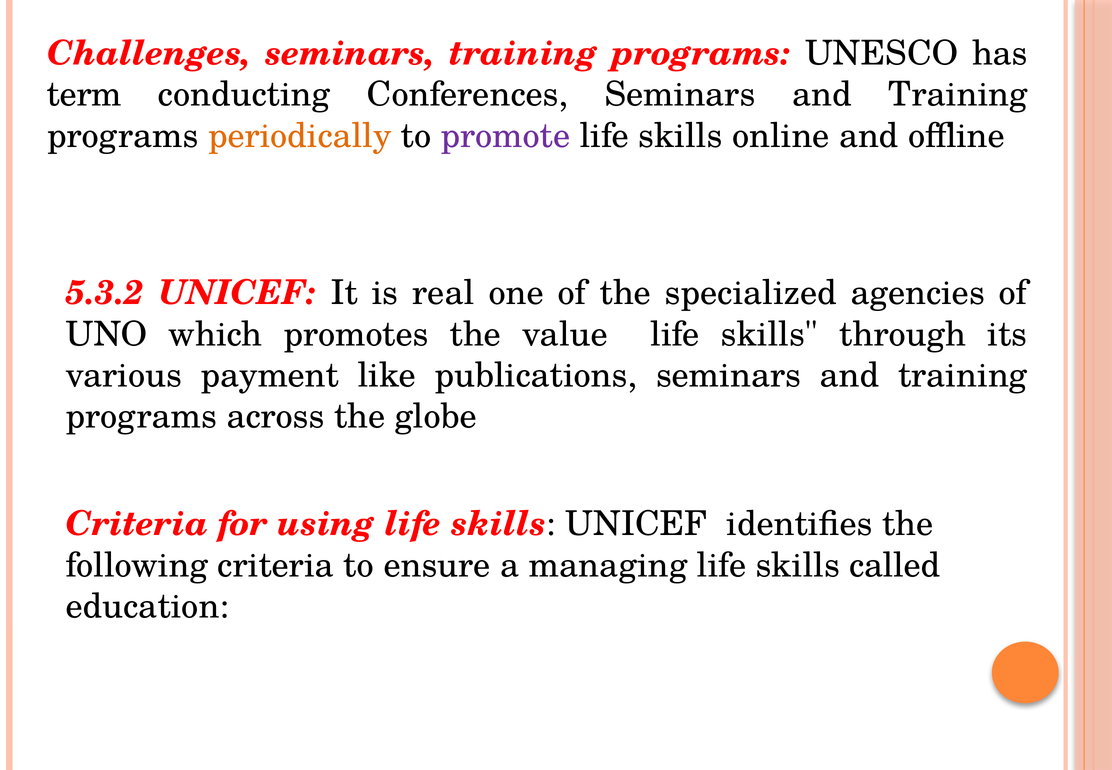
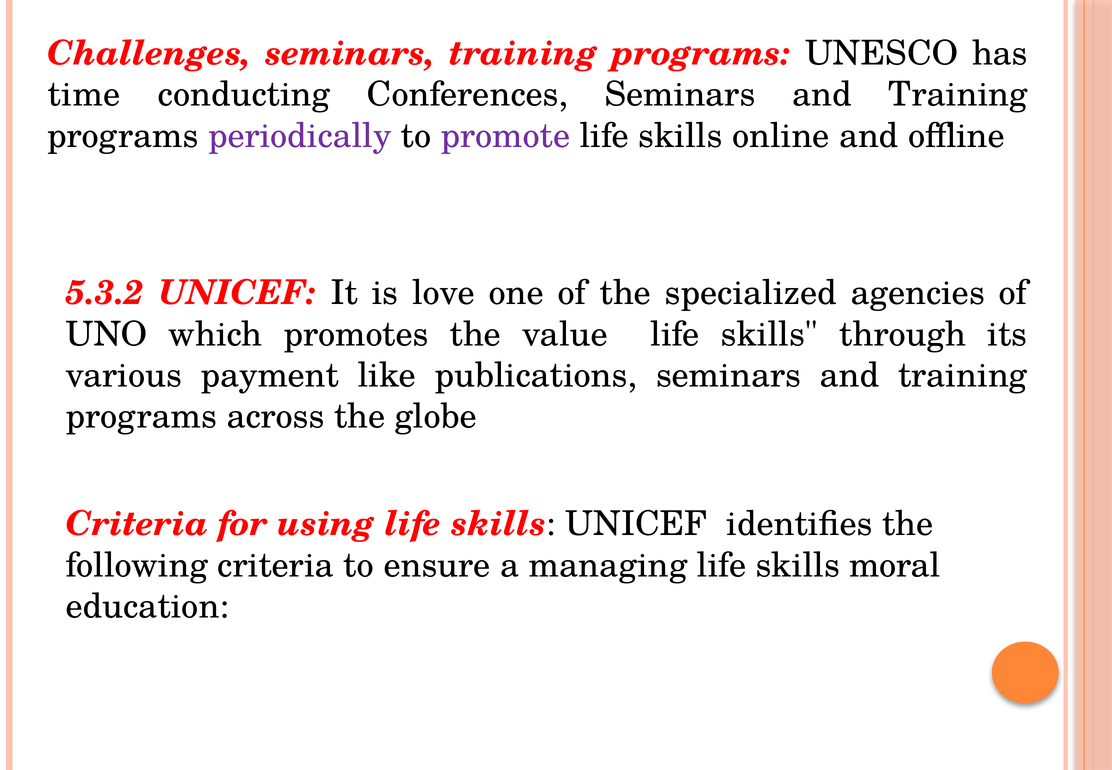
term: term -> time (84, 95)
periodically colour: orange -> purple (300, 136)
real: real -> love (444, 293)
called: called -> moral (895, 565)
